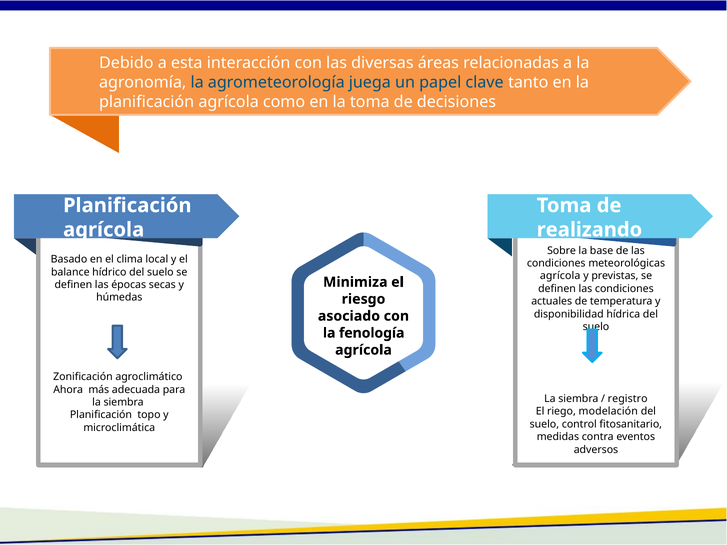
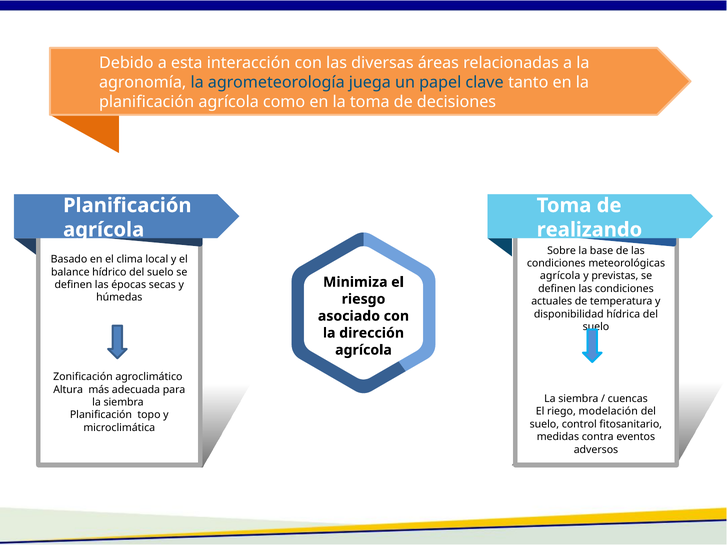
fenología: fenología -> dirección (372, 333)
Ahora: Ahora -> Altura (68, 390)
registro: registro -> cuencas (628, 399)
